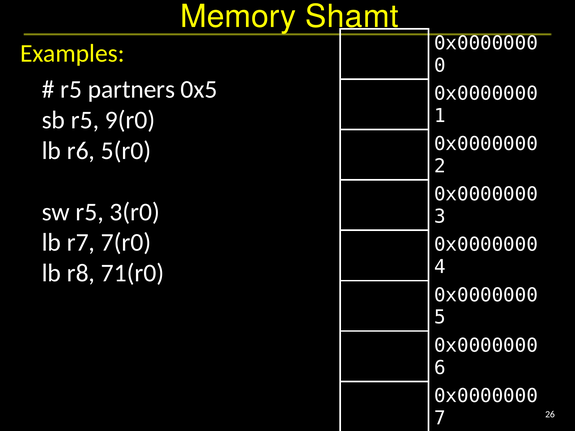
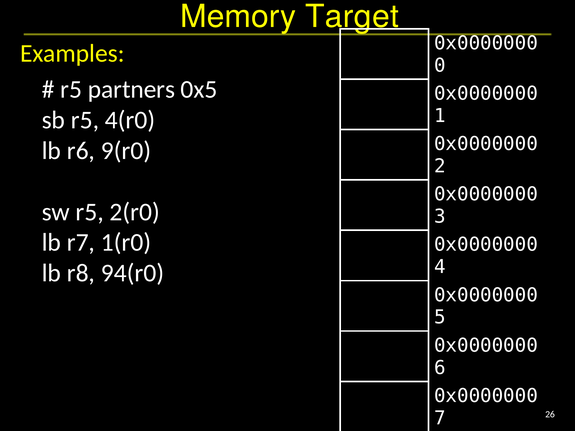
Shamt: Shamt -> Target (352, 17)
9(r0: 9(r0 -> 4(r0 (130, 120)
5(r0: 5(r0 -> 9(r0 (126, 151)
3(r0: 3(r0 -> 2(r0 (135, 212)
7(r0: 7(r0 -> 1(r0 (126, 243)
71(r0: 71(r0 -> 94(r0 (132, 273)
